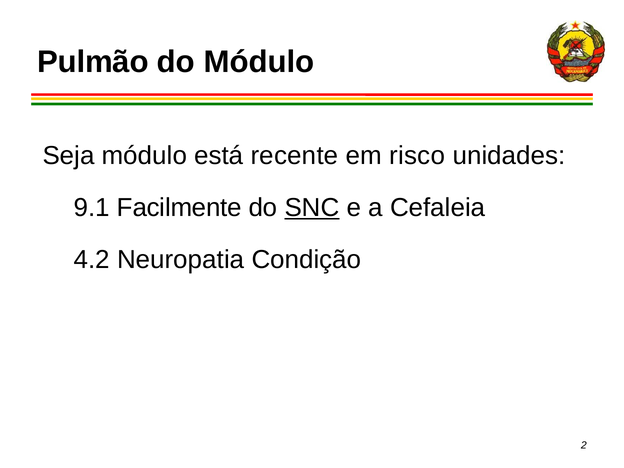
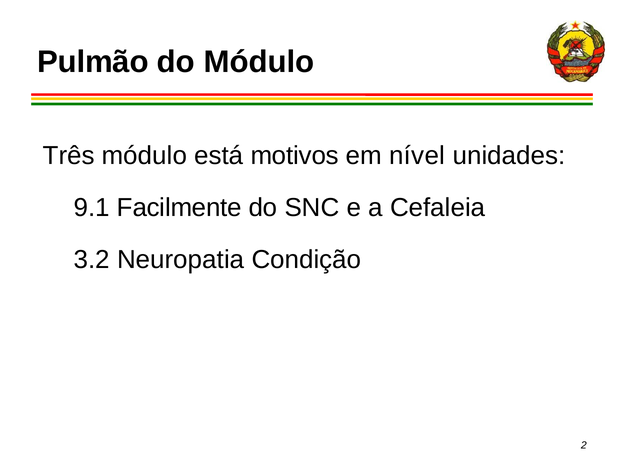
Seja: Seja -> Três (69, 156)
recente: recente -> motivos (295, 156)
risco: risco -> nível (417, 156)
SNC underline: present -> none (312, 208)
4.2: 4.2 -> 3.2 (92, 260)
